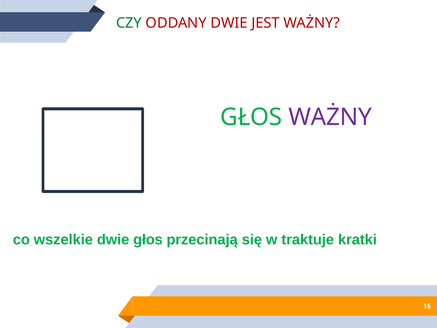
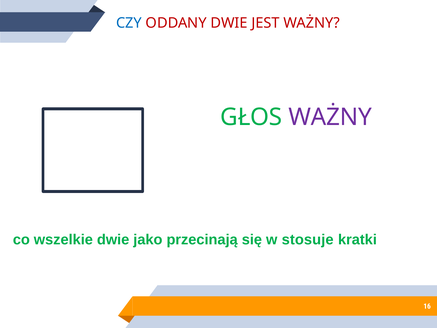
CZY colour: green -> blue (129, 23)
dwie głos: głos -> jako (148, 239)
traktuje: traktuje -> stosuje (308, 239)
